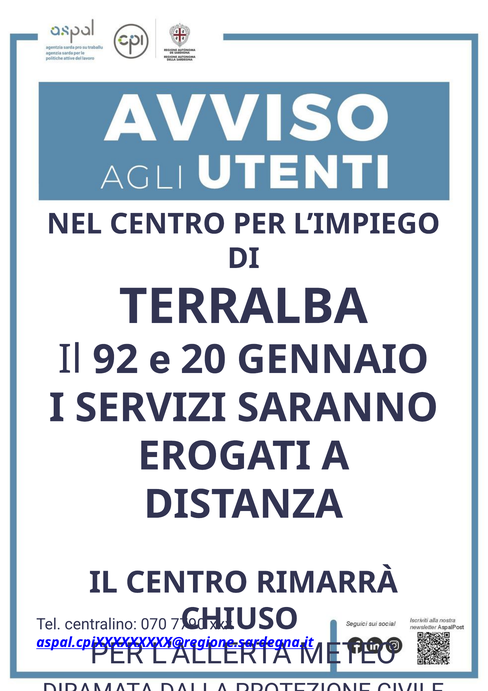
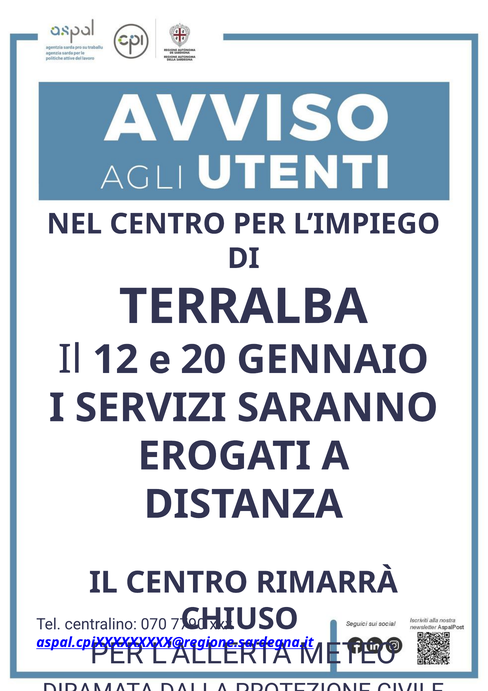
92: 92 -> 12 (115, 359)
